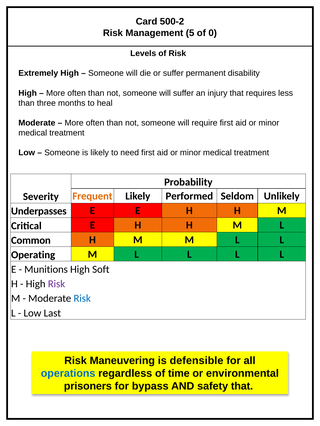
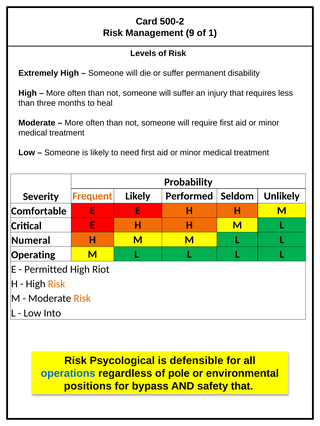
5: 5 -> 9 (190, 33)
0: 0 -> 1 (213, 33)
Underpasses: Underpasses -> Comfortable (39, 212)
Common: Common -> Numeral (31, 241)
Munitions: Munitions -> Permitted (46, 270)
Soft: Soft -> Riot (101, 270)
Risk colour: purple -> orange (56, 284)
Risk colour: blue -> orange (82, 299)
Last: Last -> Into (52, 313)
Maneuvering: Maneuvering -> Psycological (122, 361)
time: time -> pole (179, 374)
prisoners: prisoners -> positions (88, 387)
